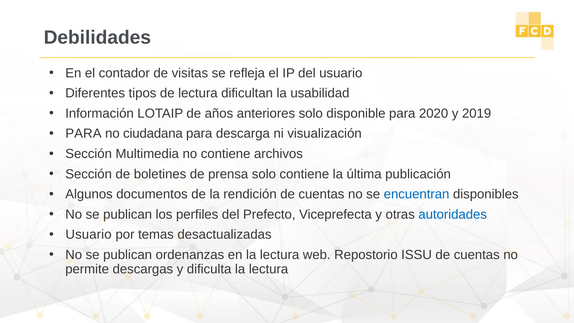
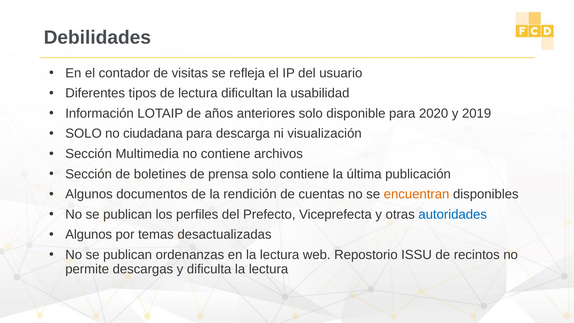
PARA: PARA -> SOLO (84, 134)
encuentran colour: blue -> orange (417, 194)
Usuario: Usuario -> Algunos (89, 235)
ISSU de cuentas: cuentas -> recintos (477, 255)
